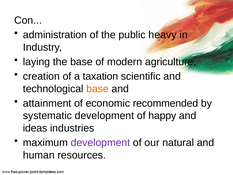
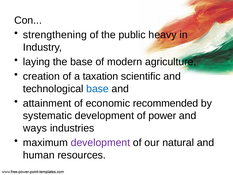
administration: administration -> strengthening (55, 35)
base colour: orange -> blue (98, 89)
happy: happy -> power (162, 116)
ideas: ideas -> ways (35, 128)
